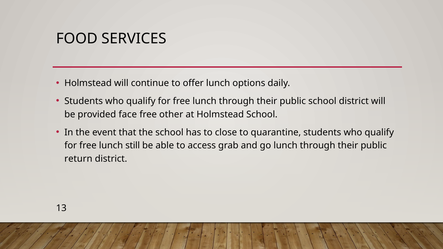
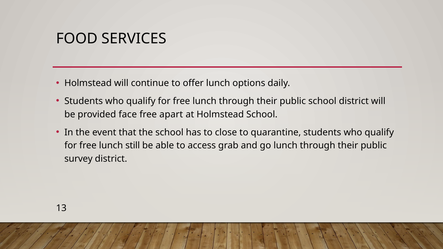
other: other -> apart (171, 114)
return: return -> survey (78, 159)
